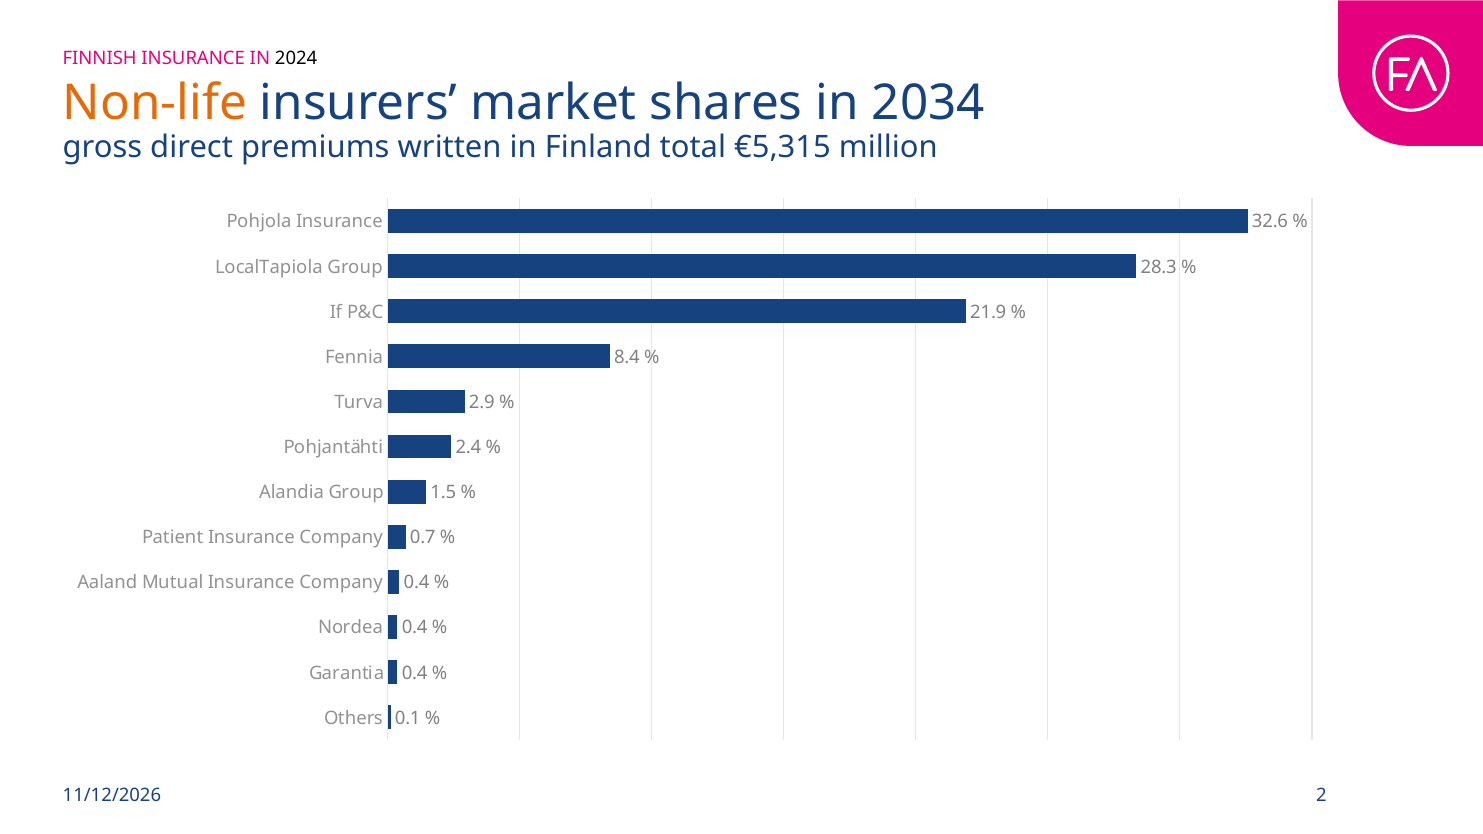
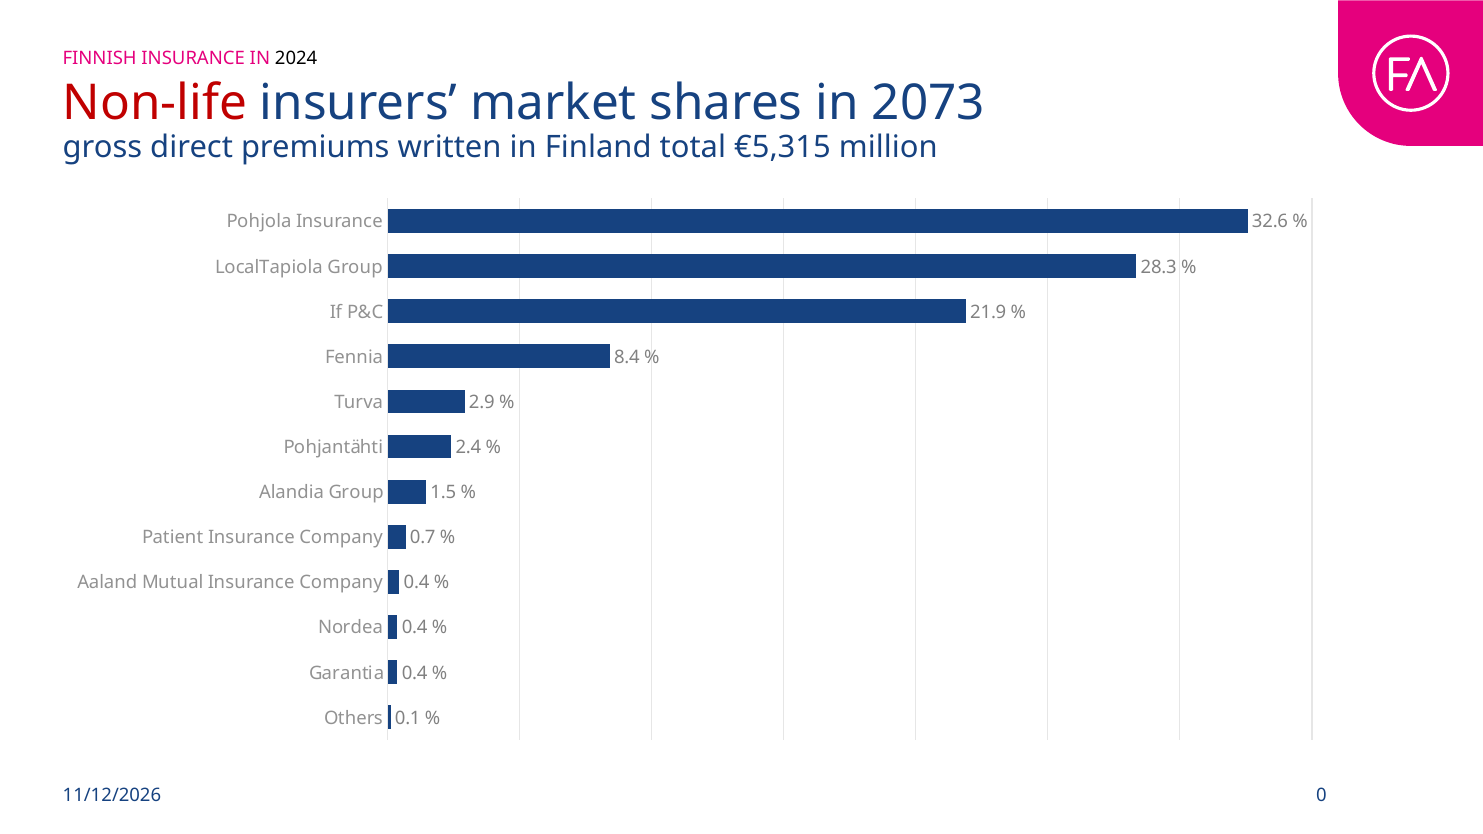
Non-life colour: orange -> red (155, 103)
2034: 2034 -> 2073 (928, 103)
2: 2 -> 0 (1321, 795)
